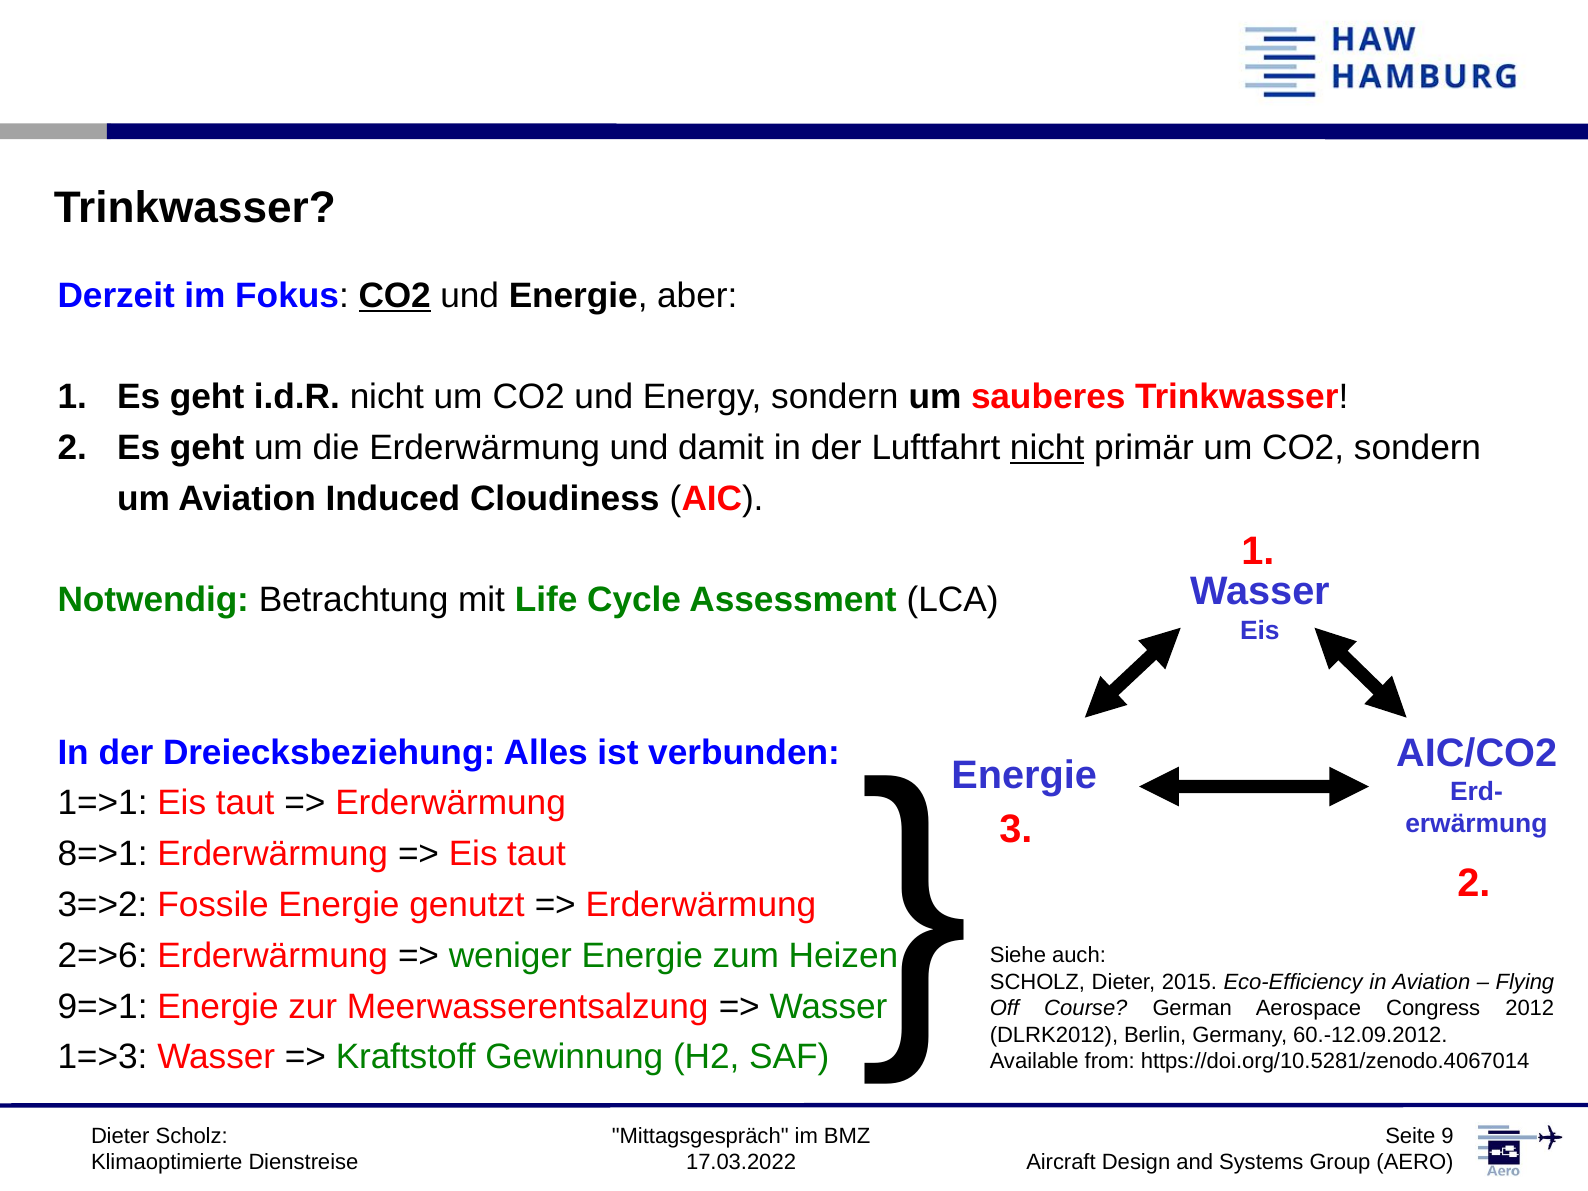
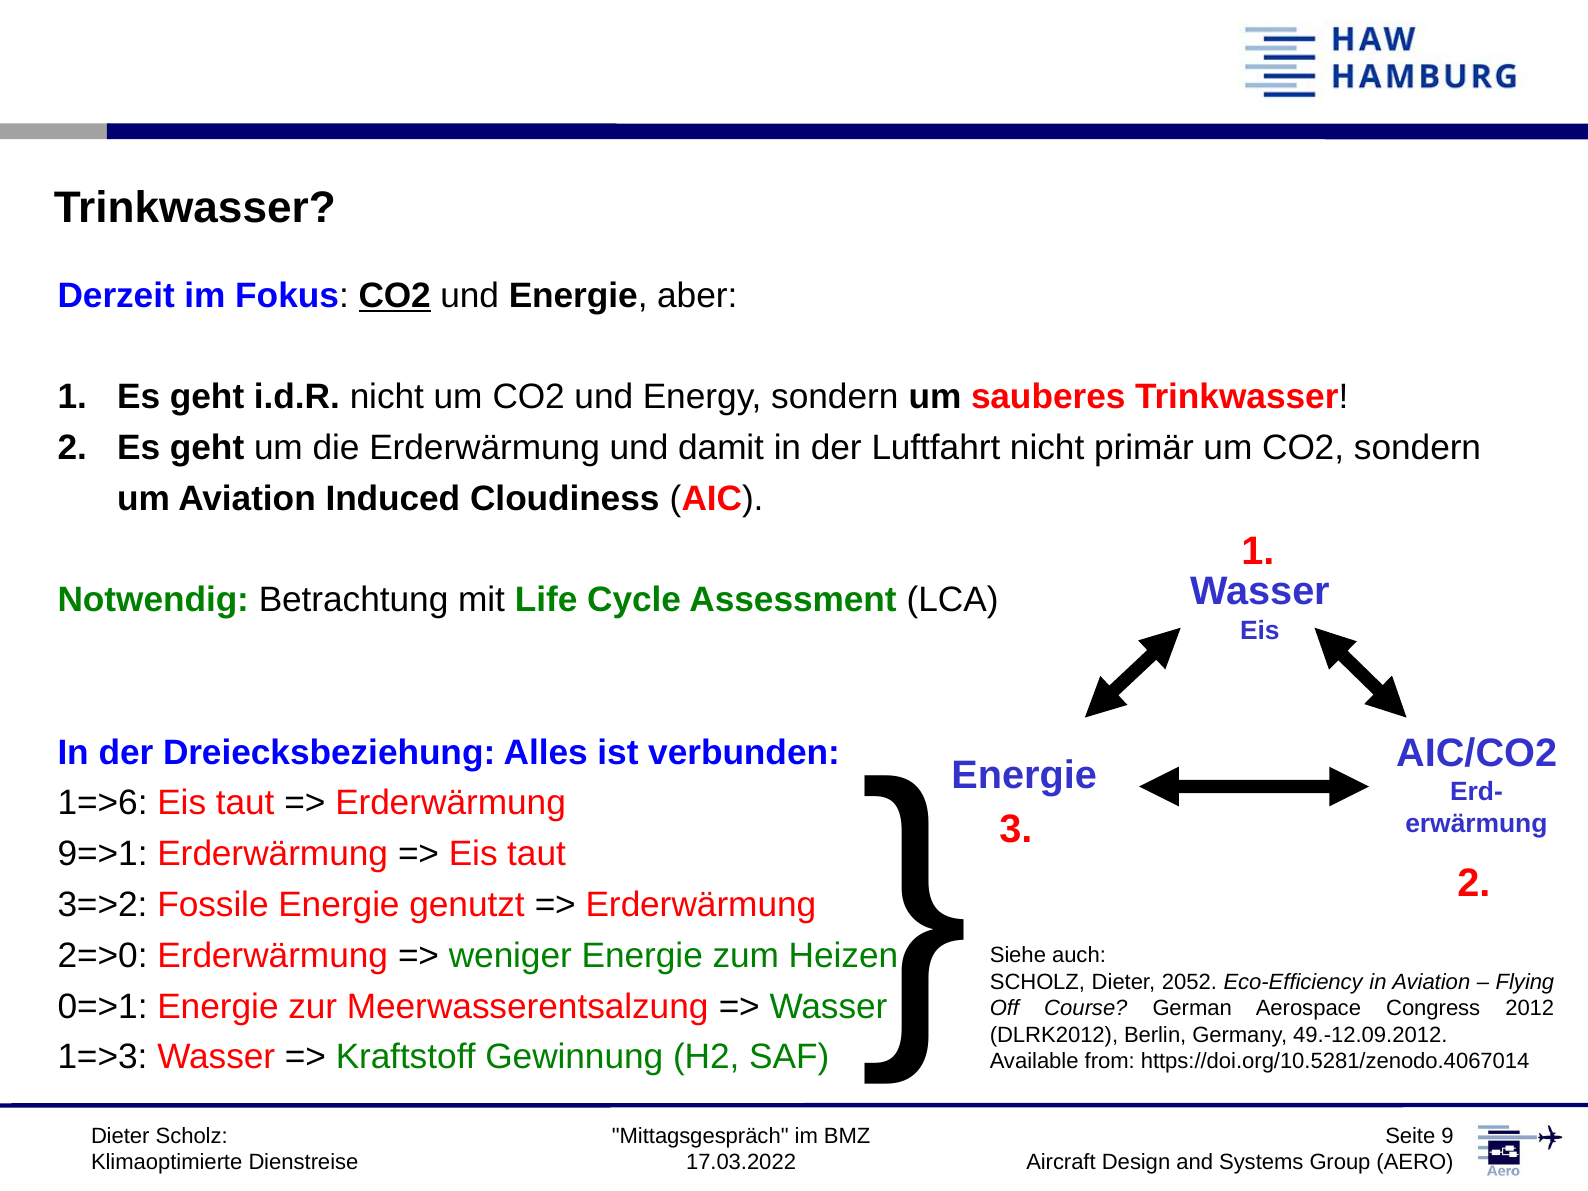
nicht underline: present -> none (1047, 448)
1=>1: 1=>1 -> 1=>6 (103, 803)
8=>1: 8=>1 -> 9=>1 (103, 854)
2=>6: 2=>6 -> 2=>0 (103, 956)
2015: 2015 -> 2052 (1189, 982)
9=>1: 9=>1 -> 0=>1 (103, 1006)
60.-12.09.2012: 60.-12.09.2012 -> 49.-12.09.2012 (1370, 1035)
